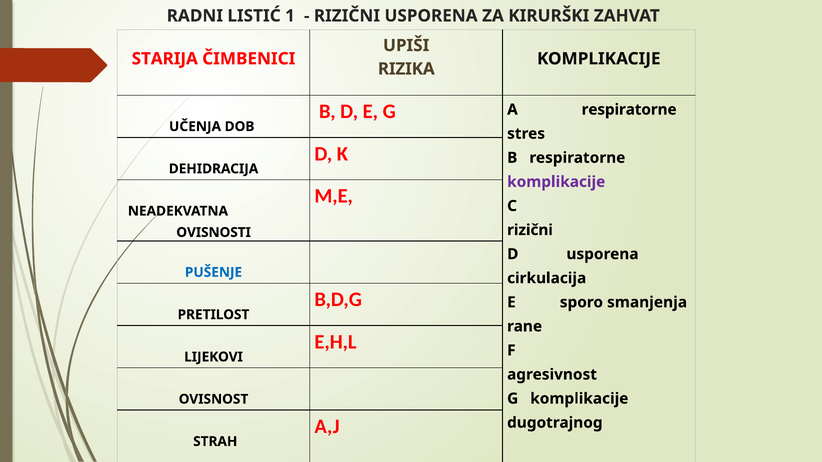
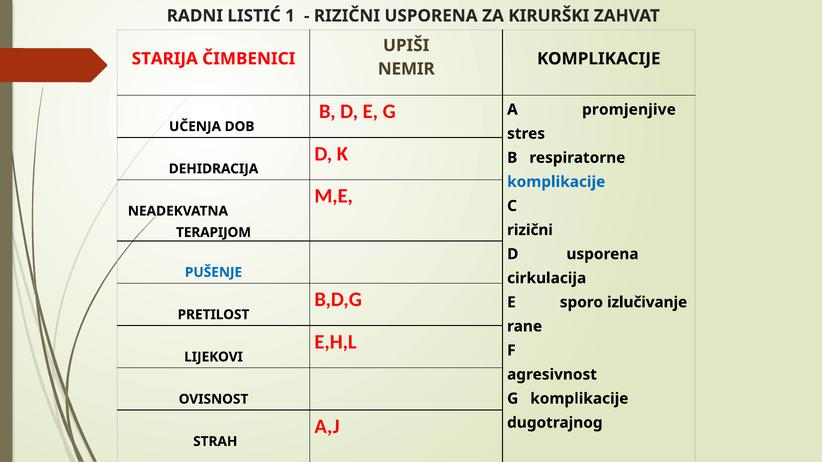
RIZIKA: RIZIKA -> NEMIR (406, 69)
A respiratorne: respiratorne -> promjenjive (629, 110)
komplikacije colour: purple -> blue (556, 182)
OVISNOSTI: OVISNOSTI -> TERAPIJOM (214, 233)
sporo smanjenja: smanjenja -> izlučivanje (647, 302)
